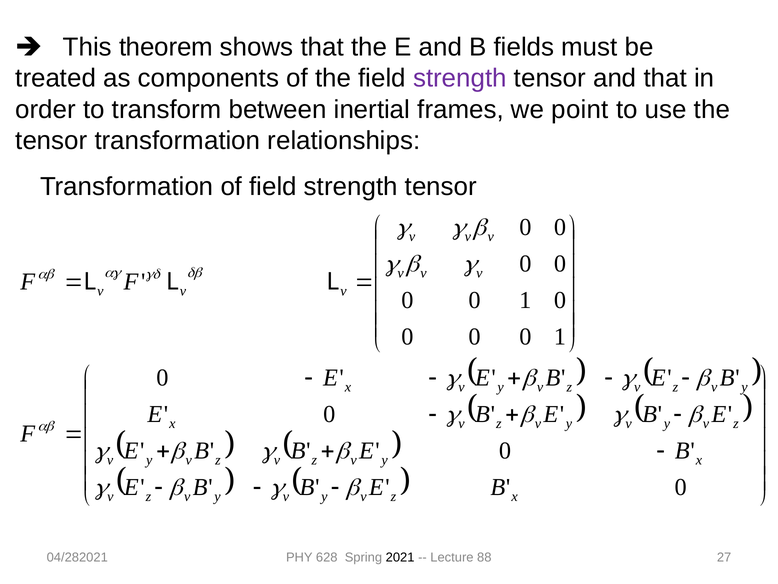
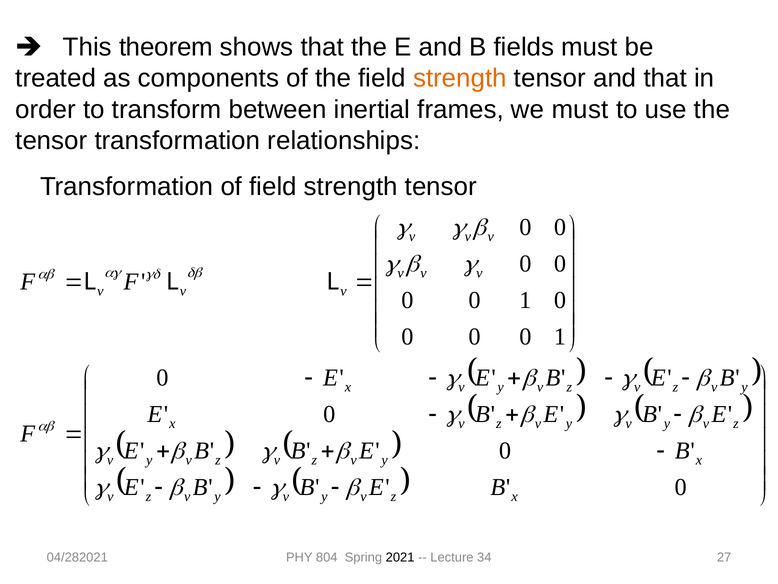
strength colour: purple -> orange (460, 78)
we point: point -> must (580, 109)
628: 628 -> 804 (327, 557)
88: 88 -> 34 (484, 557)
